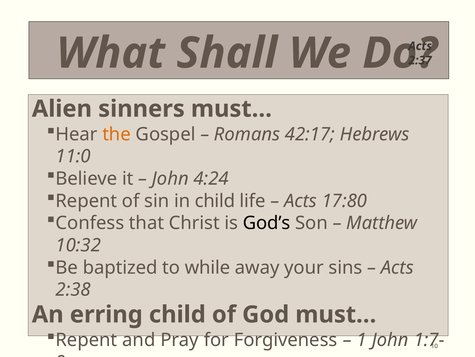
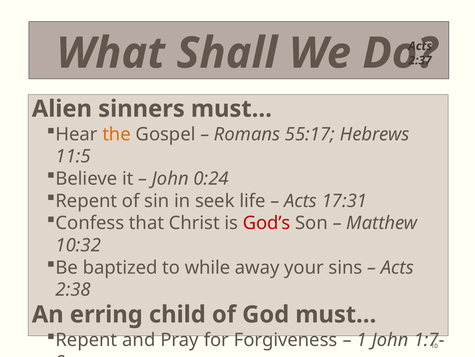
42:17: 42:17 -> 55:17 (310, 134)
11:0: 11:0 -> 11:5 (73, 156)
4:24: 4:24 -> 0:24 (211, 178)
in child: child -> seek (215, 201)
17:80: 17:80 -> 17:31 (344, 201)
God’s colour: black -> red (267, 223)
